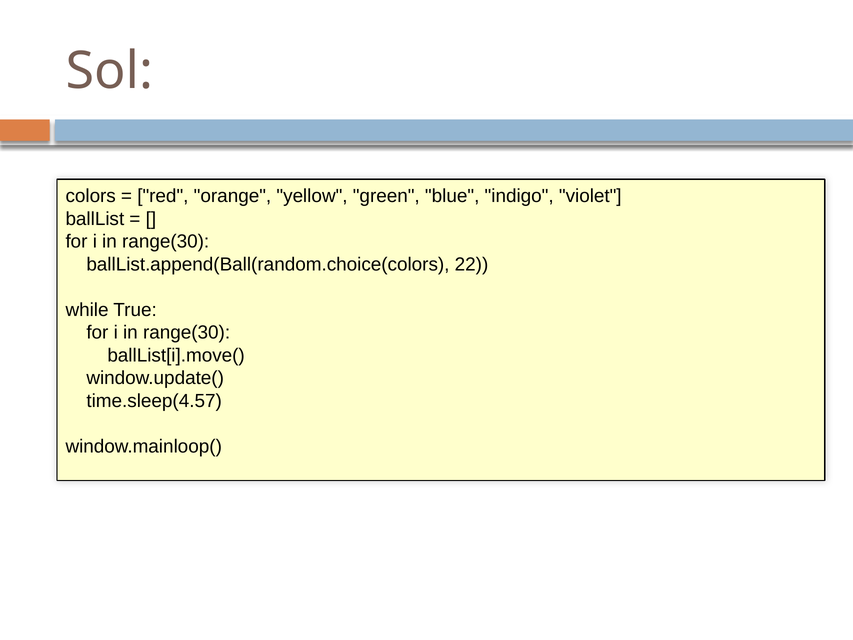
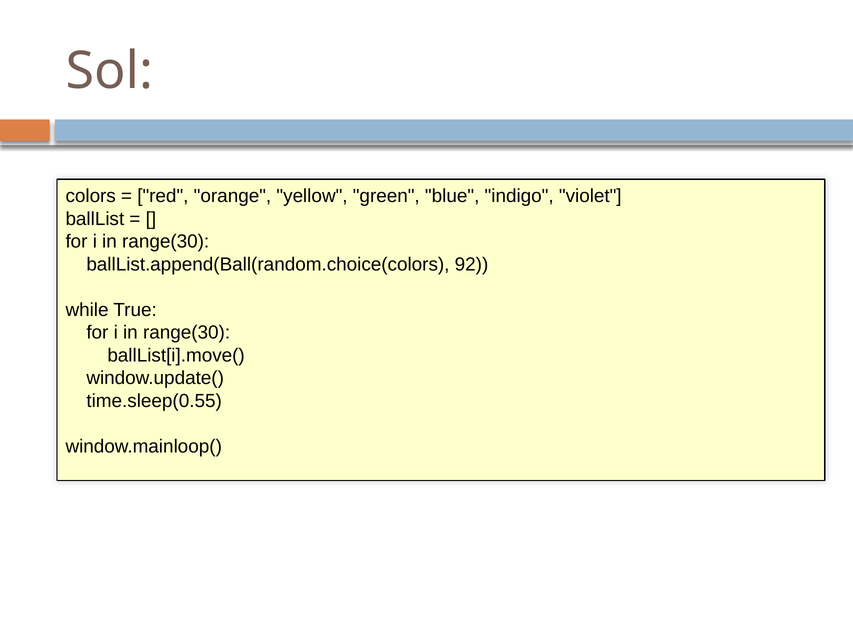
22: 22 -> 92 (472, 264)
time.sleep(4.57: time.sleep(4.57 -> time.sleep(0.55 (154, 401)
